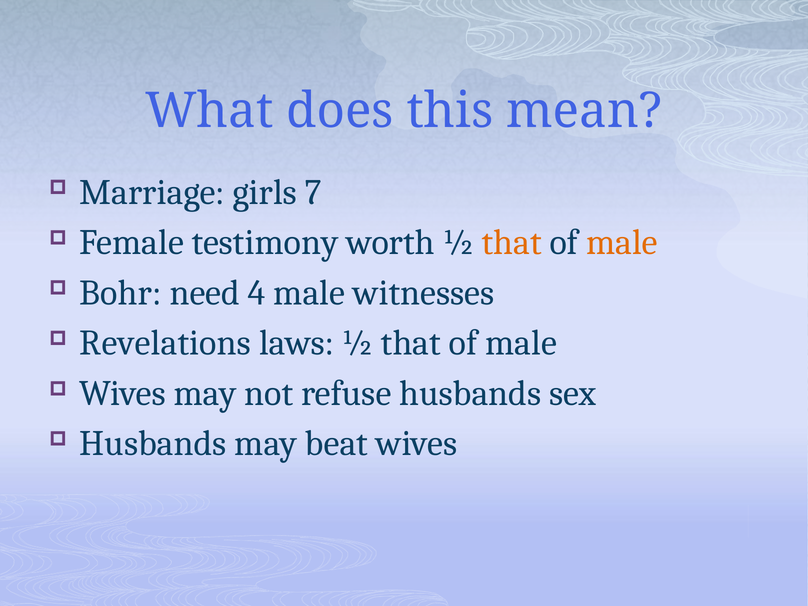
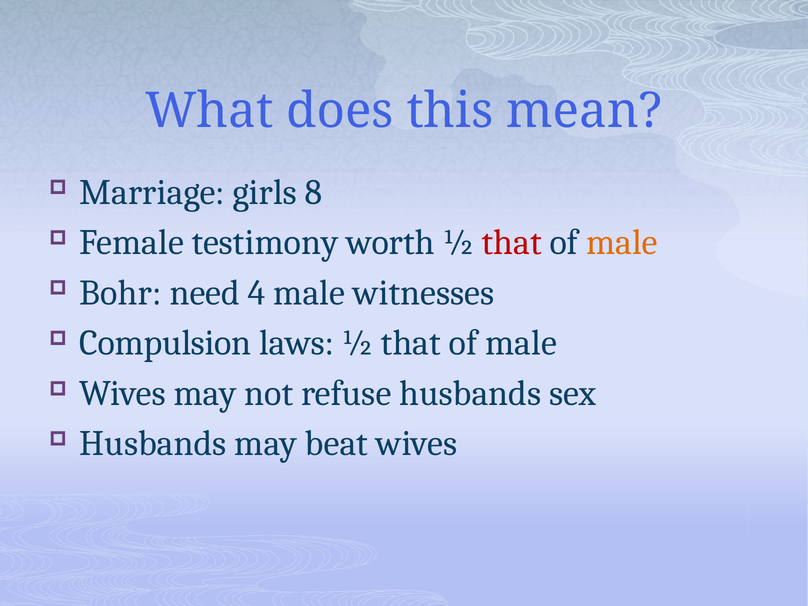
7: 7 -> 8 (313, 192)
that colour: orange -> red (512, 242)
Revelations: Revelations -> Compulsion (165, 343)
